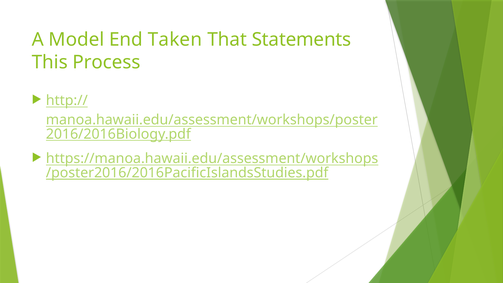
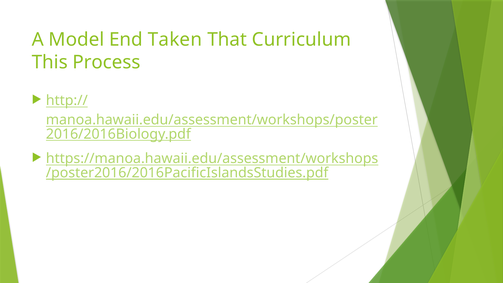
Statements: Statements -> Curriculum (301, 40)
